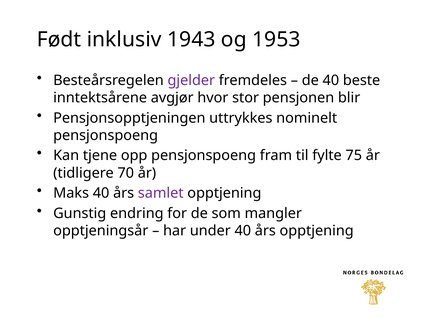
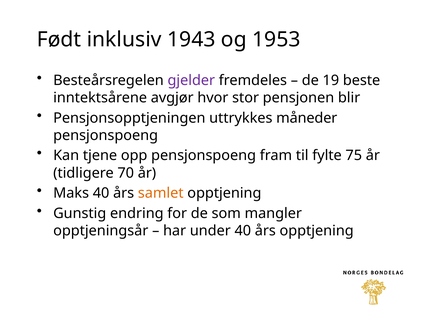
de 40: 40 -> 19 (331, 81)
nominelt: nominelt -> måneder (307, 118)
samlet colour: purple -> orange (161, 193)
